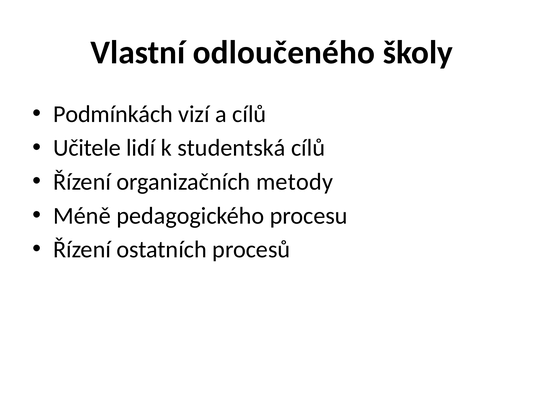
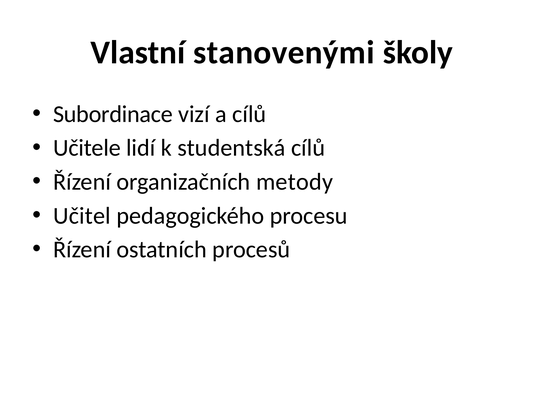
odloučeného: odloučeného -> stanovenými (284, 53)
Podmínkách: Podmínkách -> Subordinace (113, 114)
Méně: Méně -> Učitel (82, 216)
